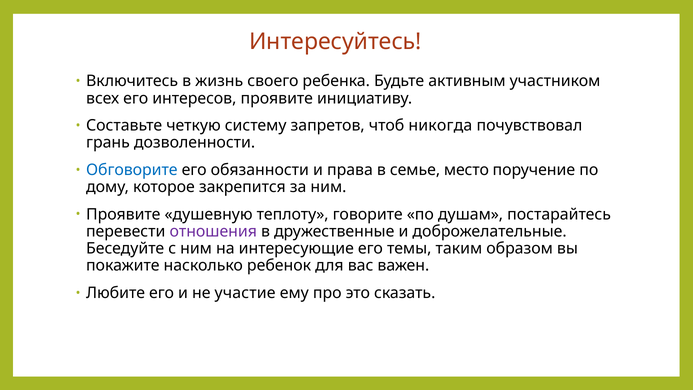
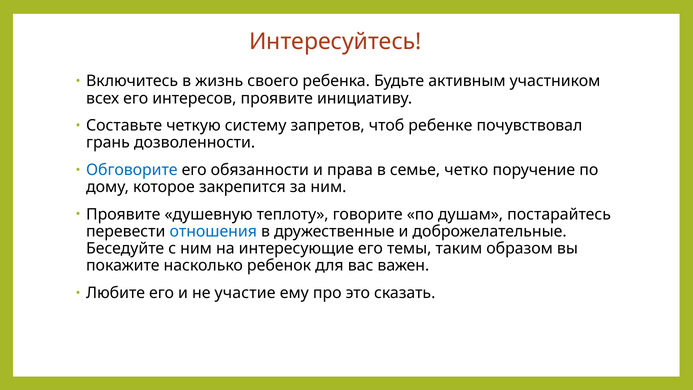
никогда: никогда -> ребенке (440, 126)
место: место -> четко (466, 170)
отношения colour: purple -> blue (213, 231)
